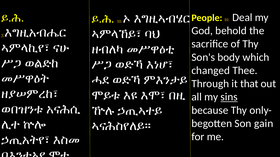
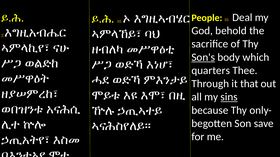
Son's underline: none -> present (203, 57)
changed: changed -> quarters (211, 71)
gain: gain -> save (264, 124)
